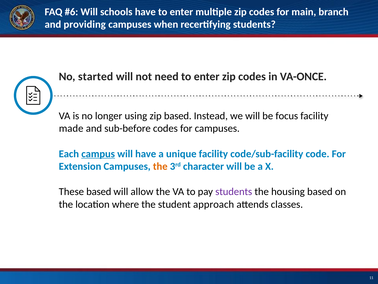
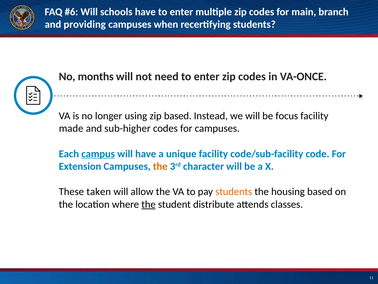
started: started -> months (96, 76)
sub-before: sub-before -> sub-higher (127, 128)
These based: based -> taken (99, 191)
students colour: purple -> orange (234, 191)
the underline: none -> present (148, 204)
approach: approach -> distribute (214, 204)
